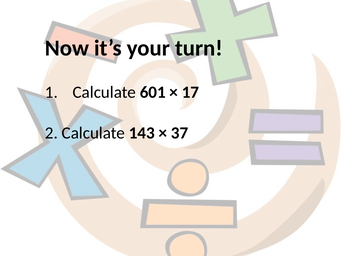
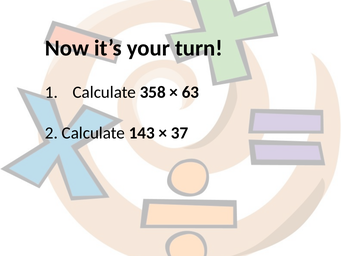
601: 601 -> 358 (153, 92)
17: 17 -> 63 (190, 92)
